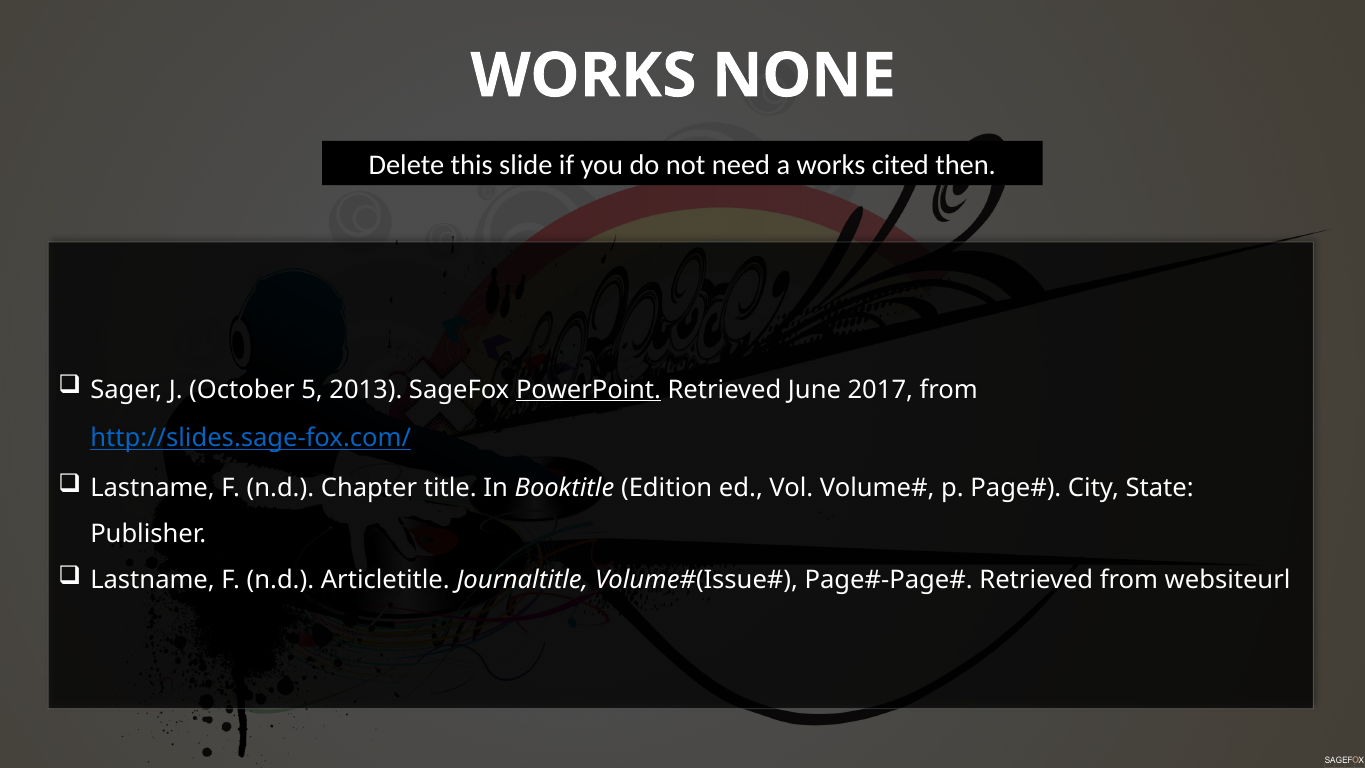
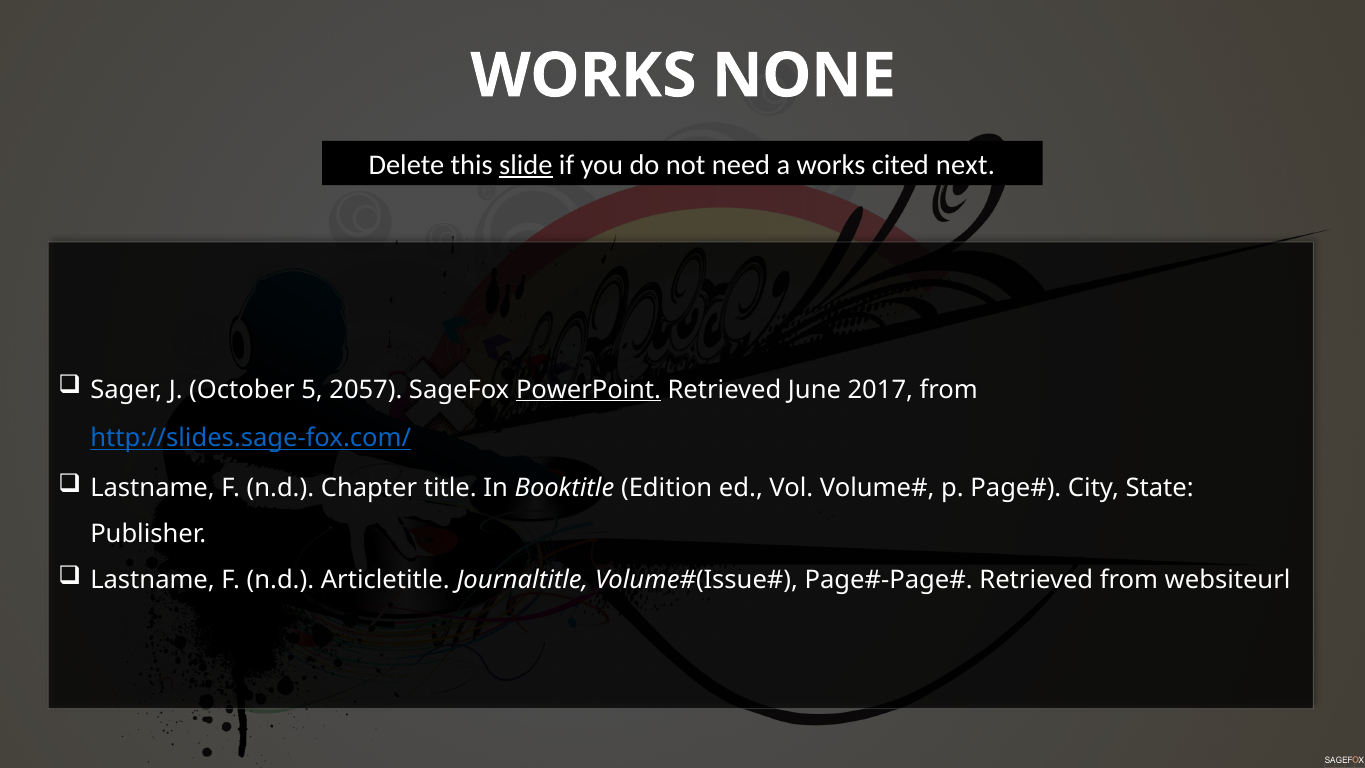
slide underline: none -> present (526, 165)
then: then -> next (965, 165)
2013: 2013 -> 2057 (366, 390)
